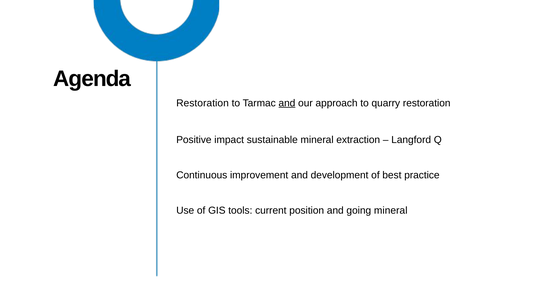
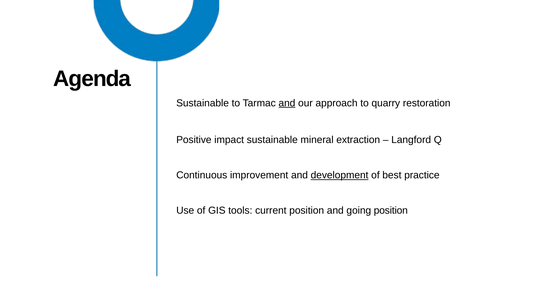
Restoration: Restoration -> Sustainable (203, 103)
development underline: none -> present (340, 175)
going mineral: mineral -> position (391, 210)
